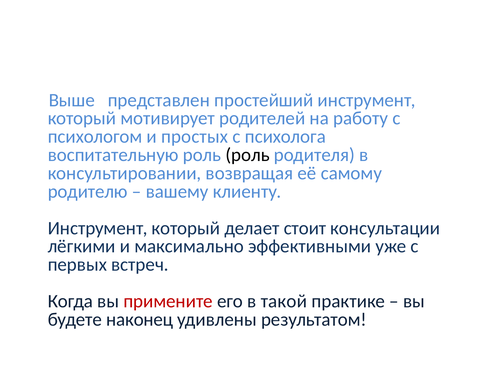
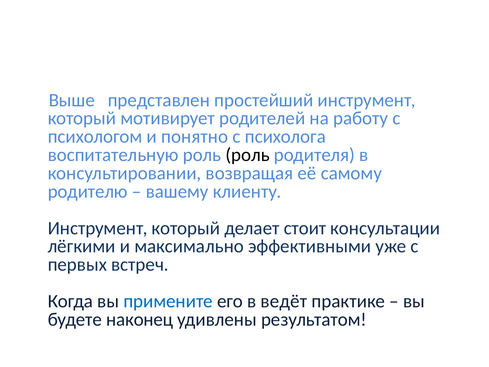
простых: простых -> понятно (195, 137)
примените colour: red -> blue (168, 301)
такой: такой -> ведёт (284, 301)
